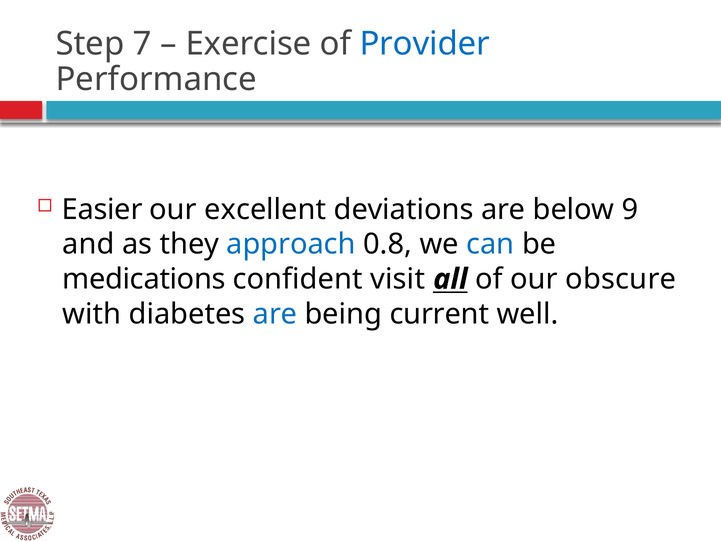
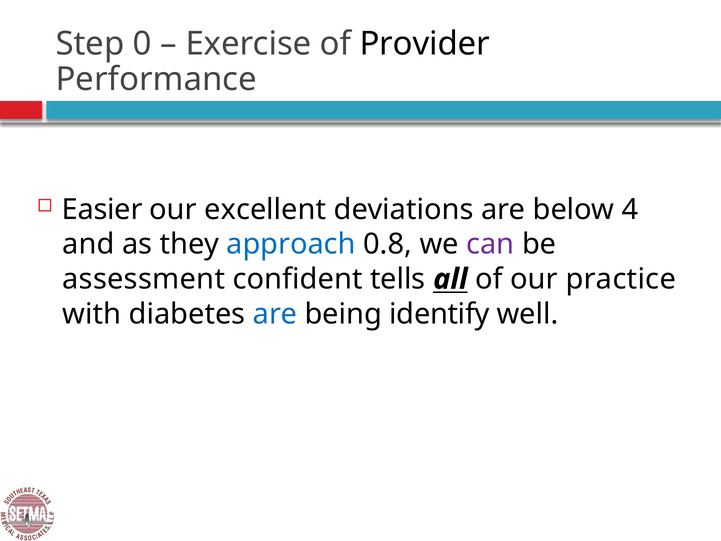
7: 7 -> 0 (142, 44)
Provider colour: blue -> black (425, 44)
9: 9 -> 4 (630, 209)
can colour: blue -> purple (490, 244)
medications: medications -> assessment (144, 279)
visit: visit -> tells (398, 279)
obscure: obscure -> practice (621, 279)
current: current -> identify (439, 314)
